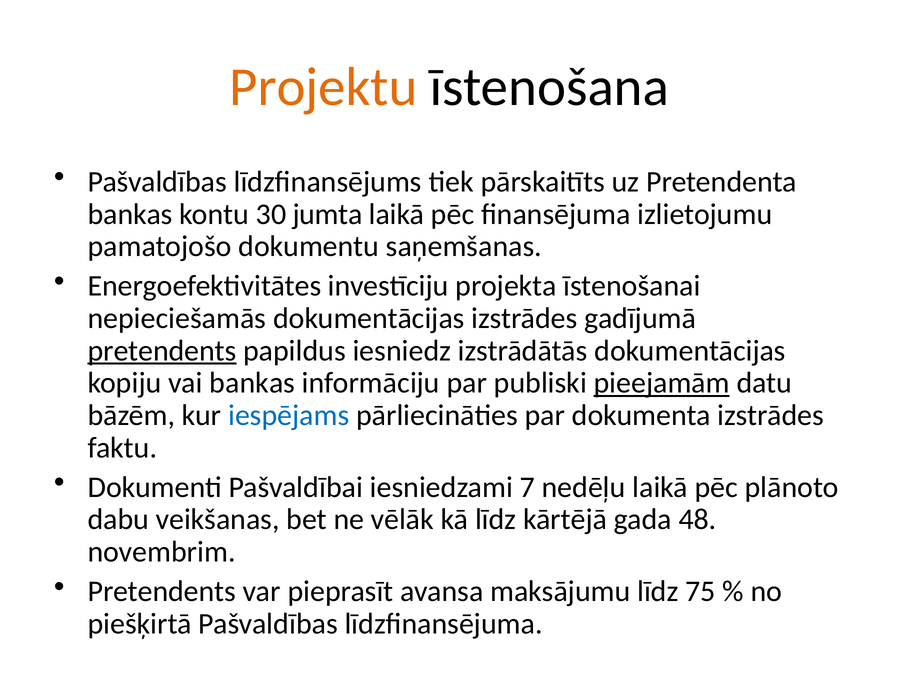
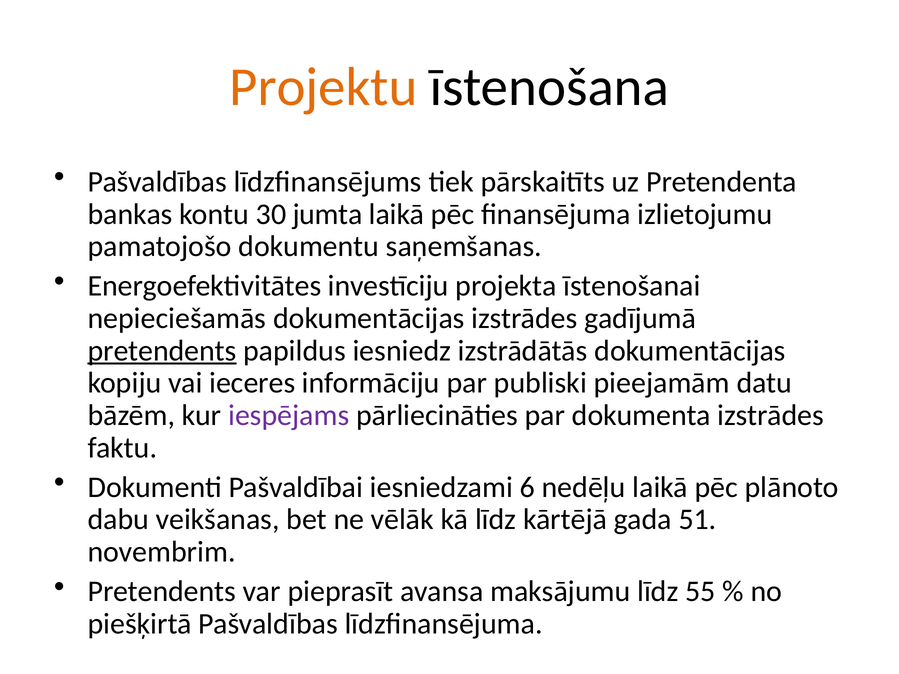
vai bankas: bankas -> ieceres (252, 383)
pieejamām underline: present -> none (662, 383)
iespējams colour: blue -> purple (289, 416)
7: 7 -> 6 (527, 487)
48: 48 -> 51 (698, 520)
75: 75 -> 55 (700, 592)
